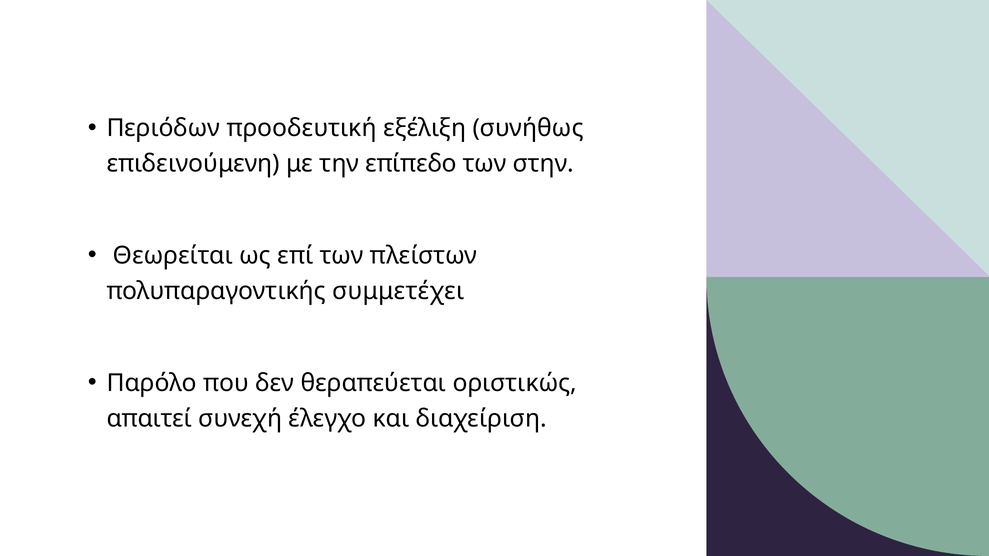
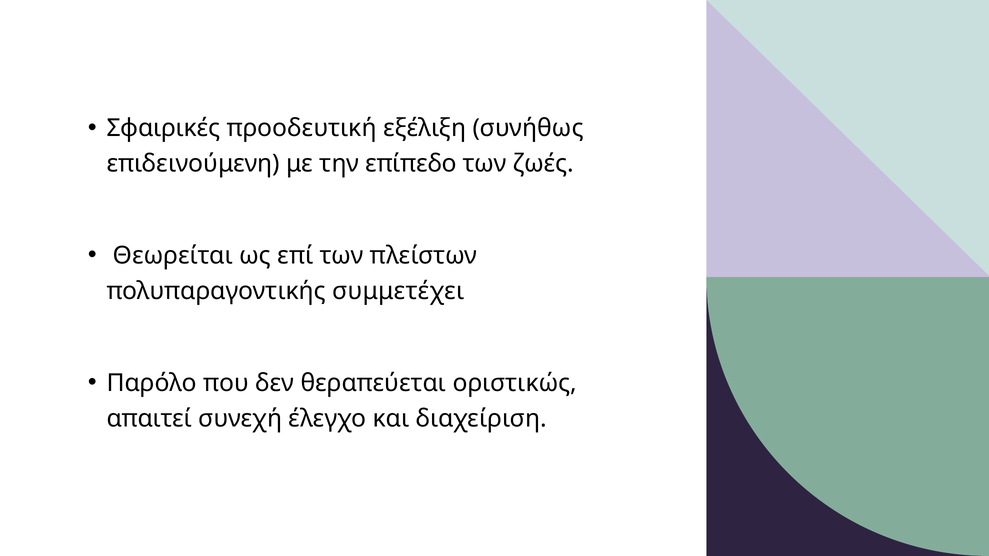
Περιόδων: Περιόδων -> Σφαιρικές (163, 128)
στην: στην -> ζωές (543, 164)
